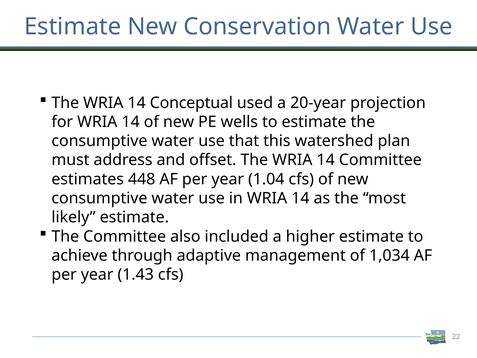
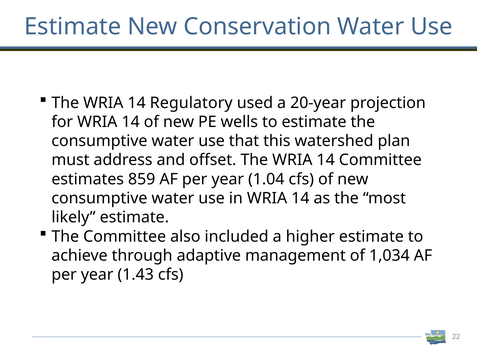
Conceptual: Conceptual -> Regulatory (191, 103)
448: 448 -> 859 (142, 179)
